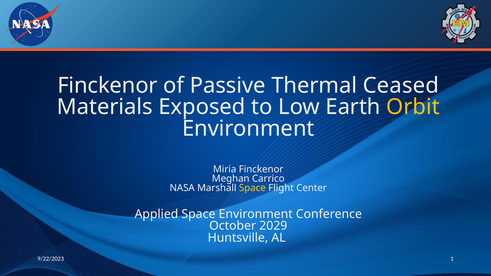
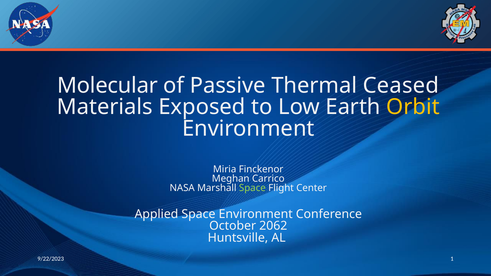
Finckenor: Finckenor -> Molecular (108, 86)
Space colour: yellow -> light green (252, 188)
2029: 2029 -> 2062 (273, 226)
